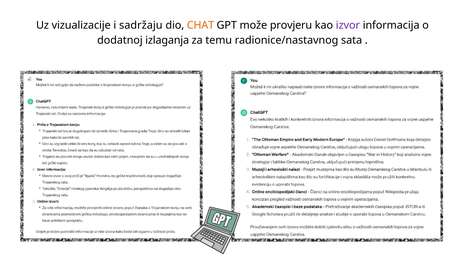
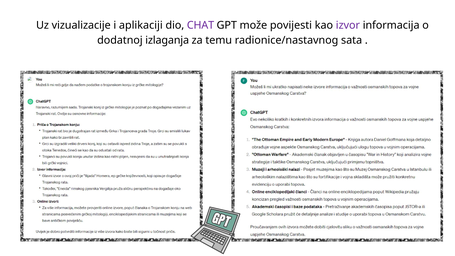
sadržaju: sadržaju -> aplikaciji (141, 25)
CHAT colour: orange -> purple (201, 25)
provjeru: provjeru -> povijesti (291, 25)
